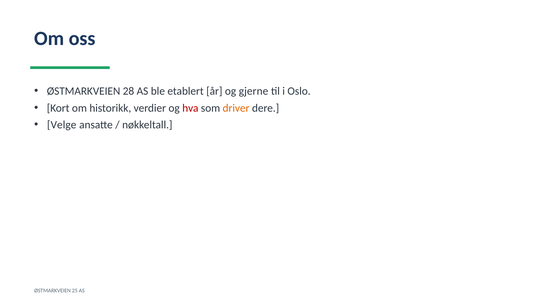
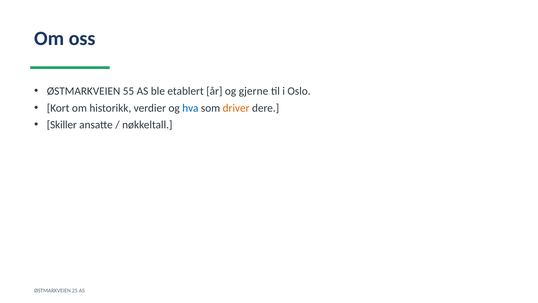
28: 28 -> 55 (128, 91)
hva colour: red -> blue (190, 108)
Velge: Velge -> Skiller (62, 125)
